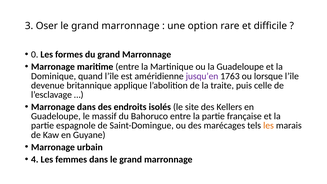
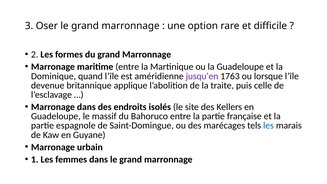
0: 0 -> 2 (35, 54)
les colour: orange -> blue (268, 126)
4: 4 -> 1 (35, 159)
